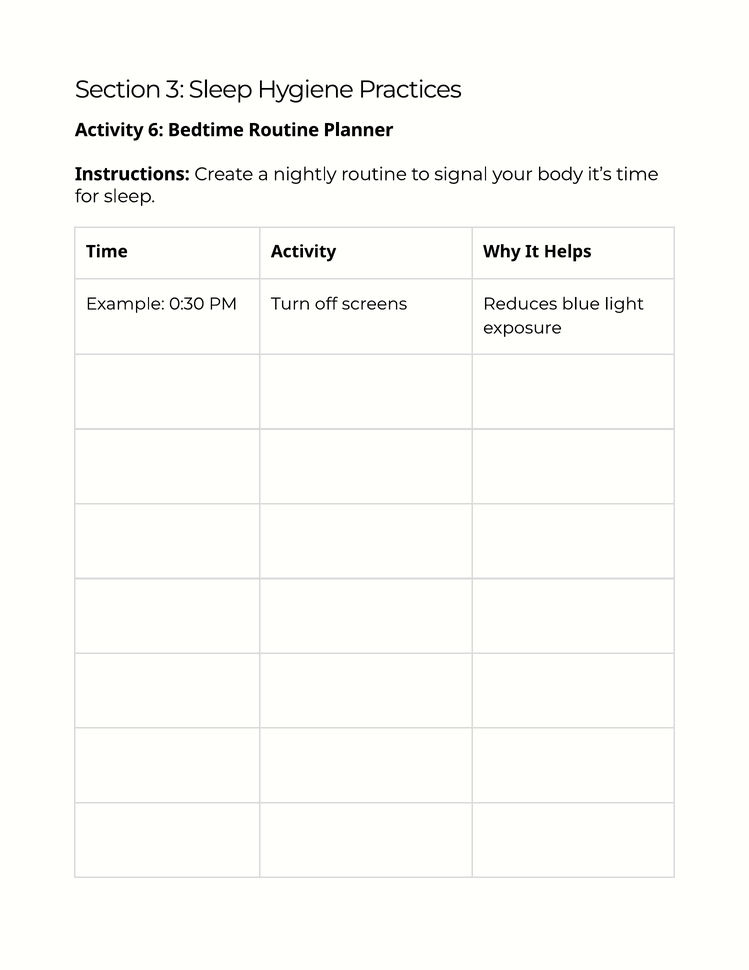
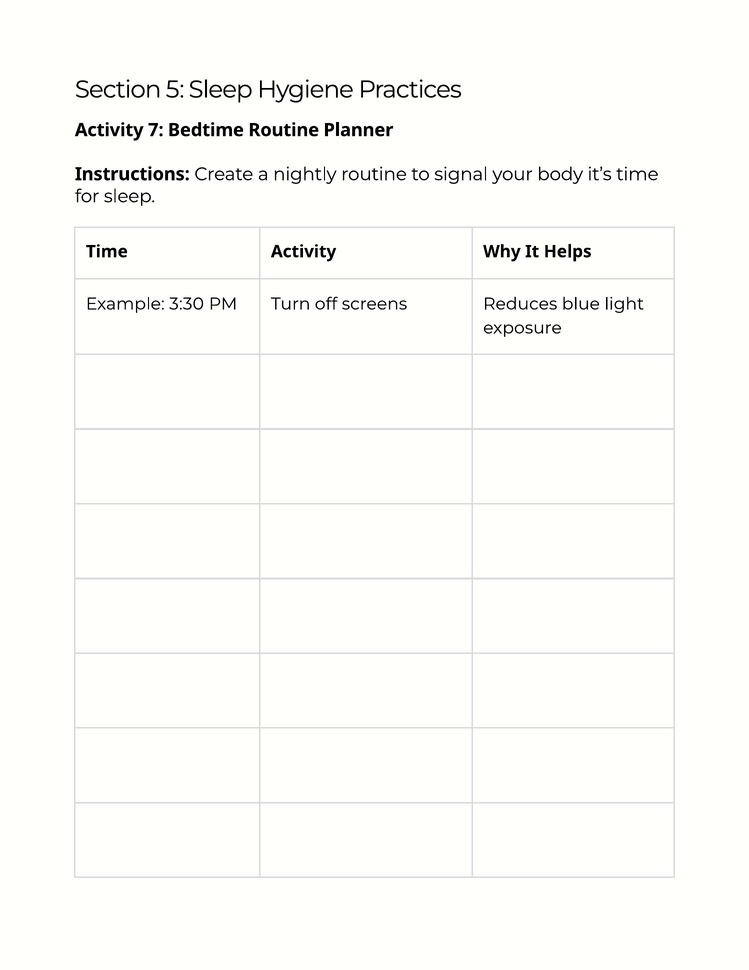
3: 3 -> 5 (175, 89)
6: 6 -> 7 (156, 130)
0:30: 0:30 -> 3:30 (187, 304)
